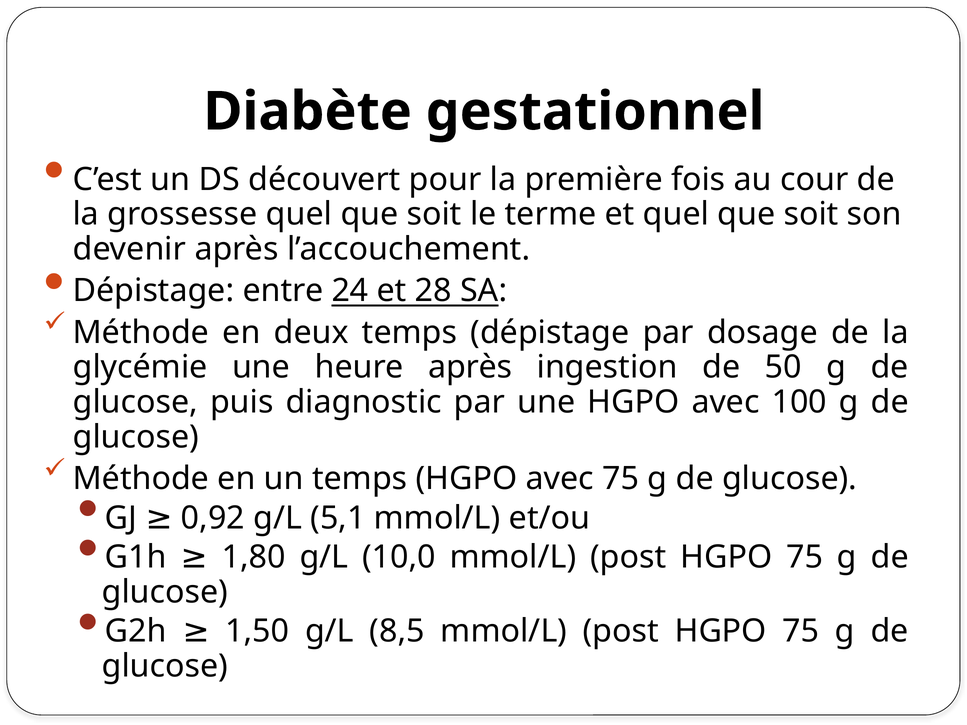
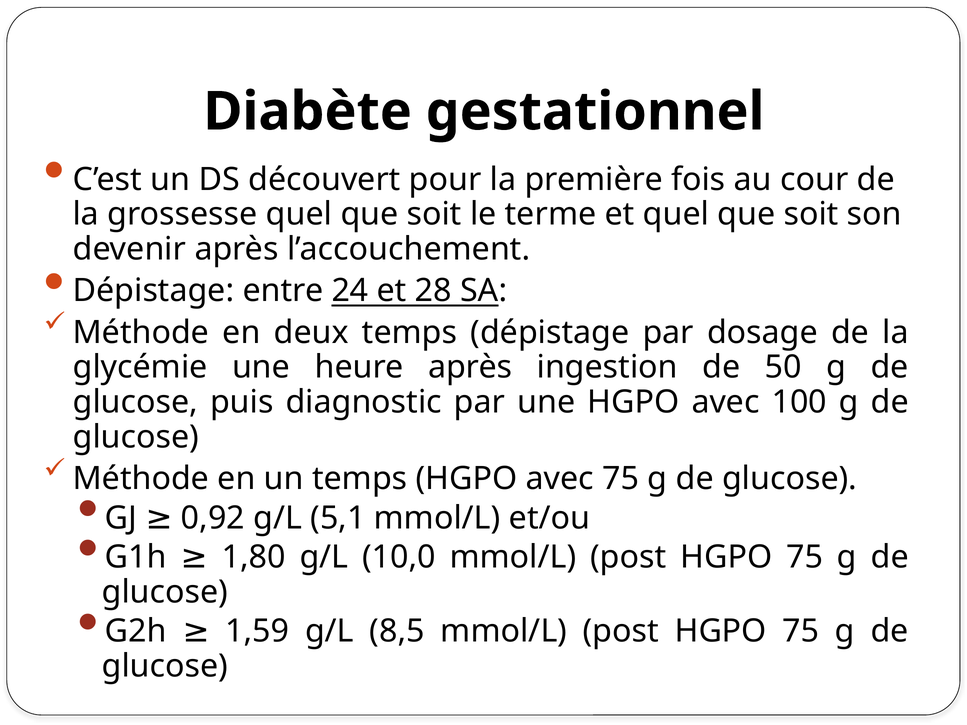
1,50: 1,50 -> 1,59 (257, 631)
